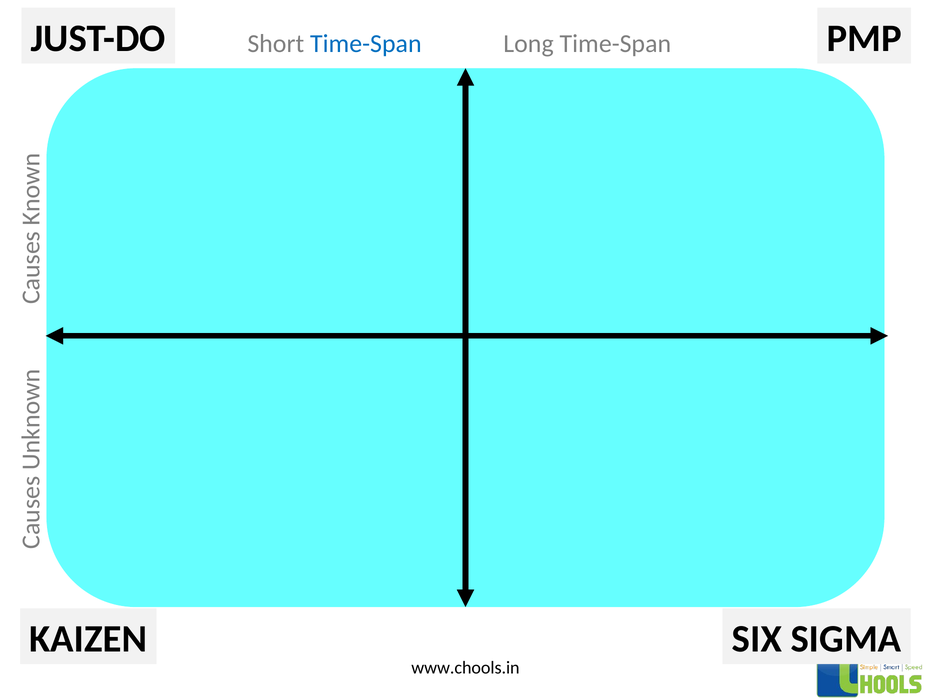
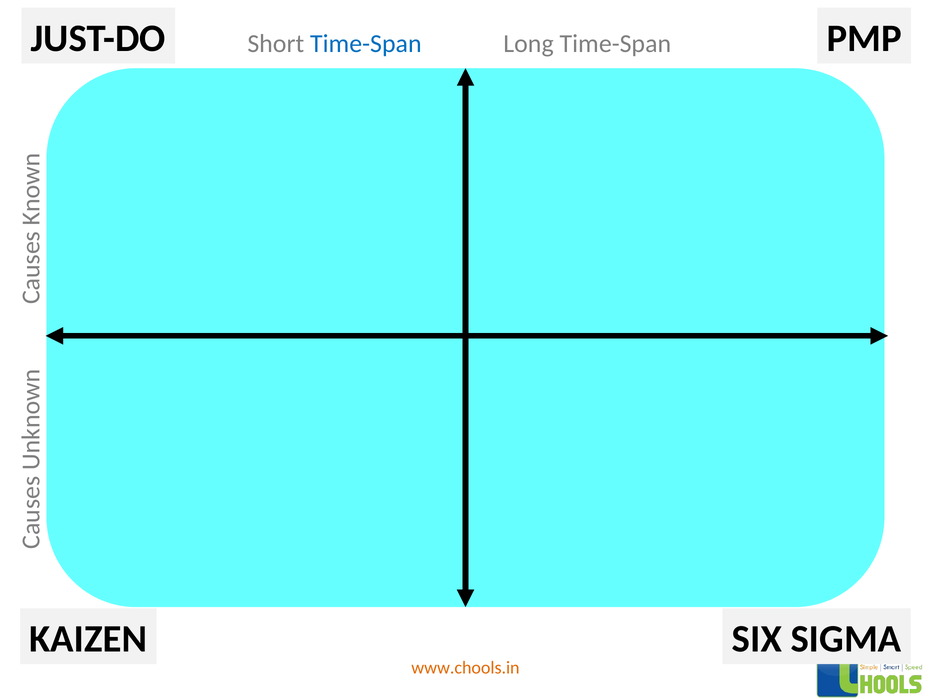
www.chools.in colour: black -> orange (465, 667)
